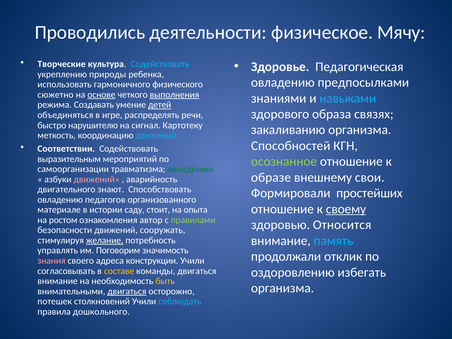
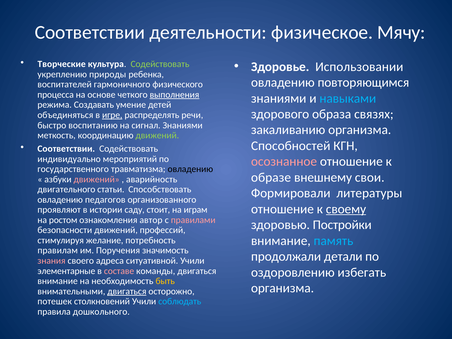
Проводились: Проводились -> Соответствии (90, 32)
Содействовать colour: light blue -> light green (160, 64)
Педагогическая: Педагогическая -> Использовании (359, 67)
предпосылками: предпосылками -> повторяющимся (363, 83)
использовать: использовать -> воспитателей (65, 85)
сюжетно: сюжетно -> процесса (56, 95)
основе underline: present -> none (101, 95)
детей underline: present -> none (160, 105)
игре underline: none -> present (112, 115)
нарушителю: нарушителю -> воспитанию (93, 125)
сигнал Картотеку: Картотеку -> Знаниями (183, 125)
движений colour: light blue -> light green (157, 135)
выразительным: выразительным -> индивидуально (69, 159)
осознанное colour: light green -> pink (284, 162)
самоорганизации: самоорганизации -> государственного (73, 169)
овладению colour: green -> black (190, 169)
знают: знают -> статьи (111, 189)
простейших: простейших -> литературы (369, 193)
материале: материале -> проявляют (59, 210)
опыта: опыта -> играм (196, 210)
правилами colour: light green -> pink (193, 220)
Относится: Относится -> Постройки (342, 225)
сооружать: сооружать -> профессий (163, 230)
желание underline: present -> none (105, 240)
управлять: управлять -> правилам (58, 251)
Поговорим: Поговорим -> Поручения (118, 251)
отклик: отклик -> детали (343, 257)
конструкции: конструкции -> ситуативной (152, 261)
согласовывать: согласовывать -> элементарные (66, 271)
составе colour: yellow -> pink (119, 271)
